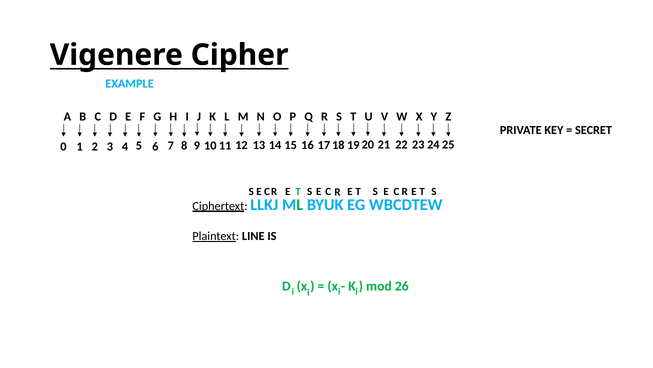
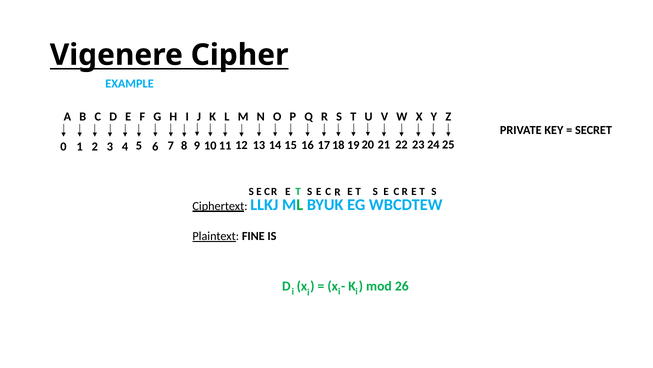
LINE: LINE -> FINE (253, 236)
